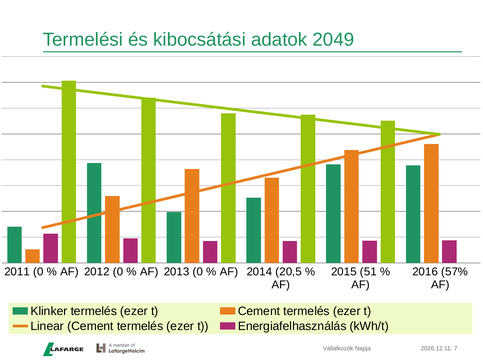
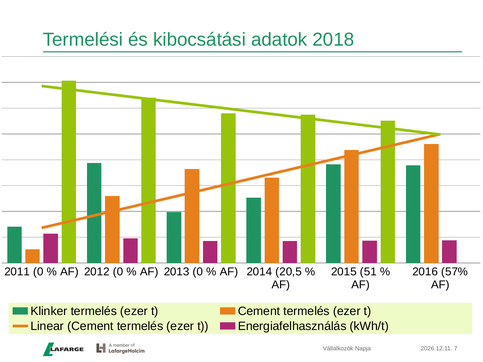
2049: 2049 -> 2018 (333, 40)
